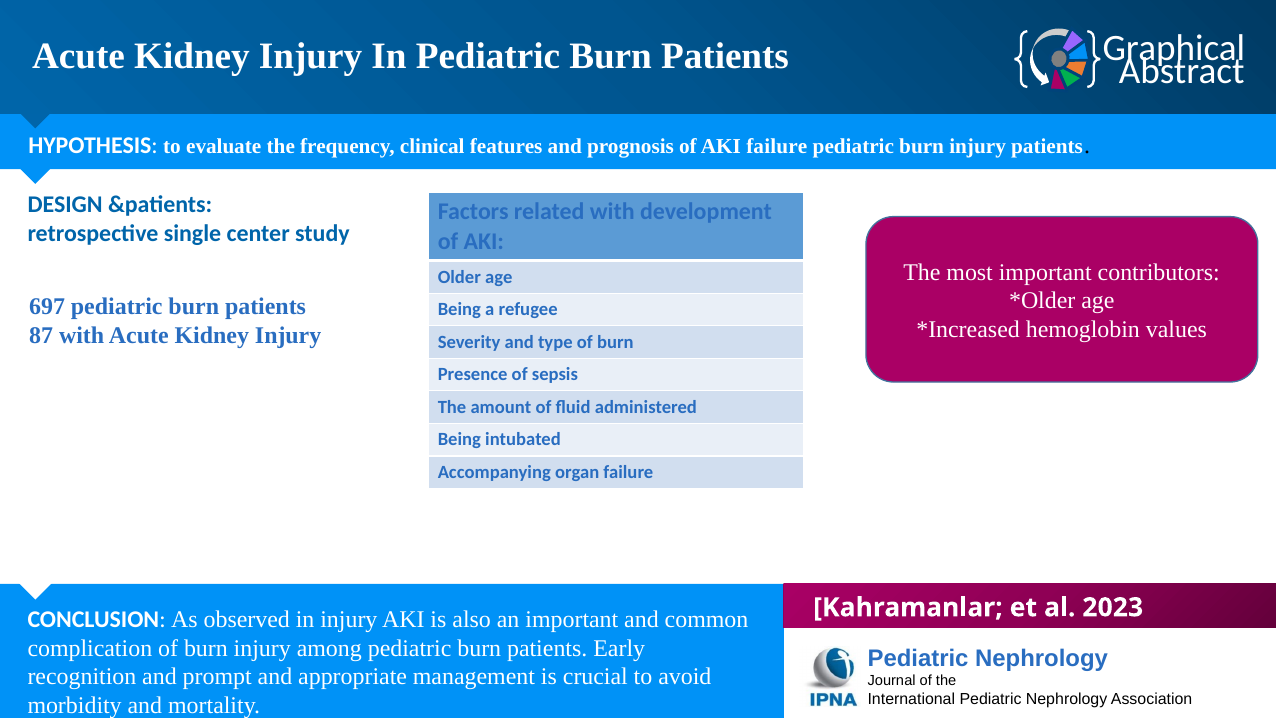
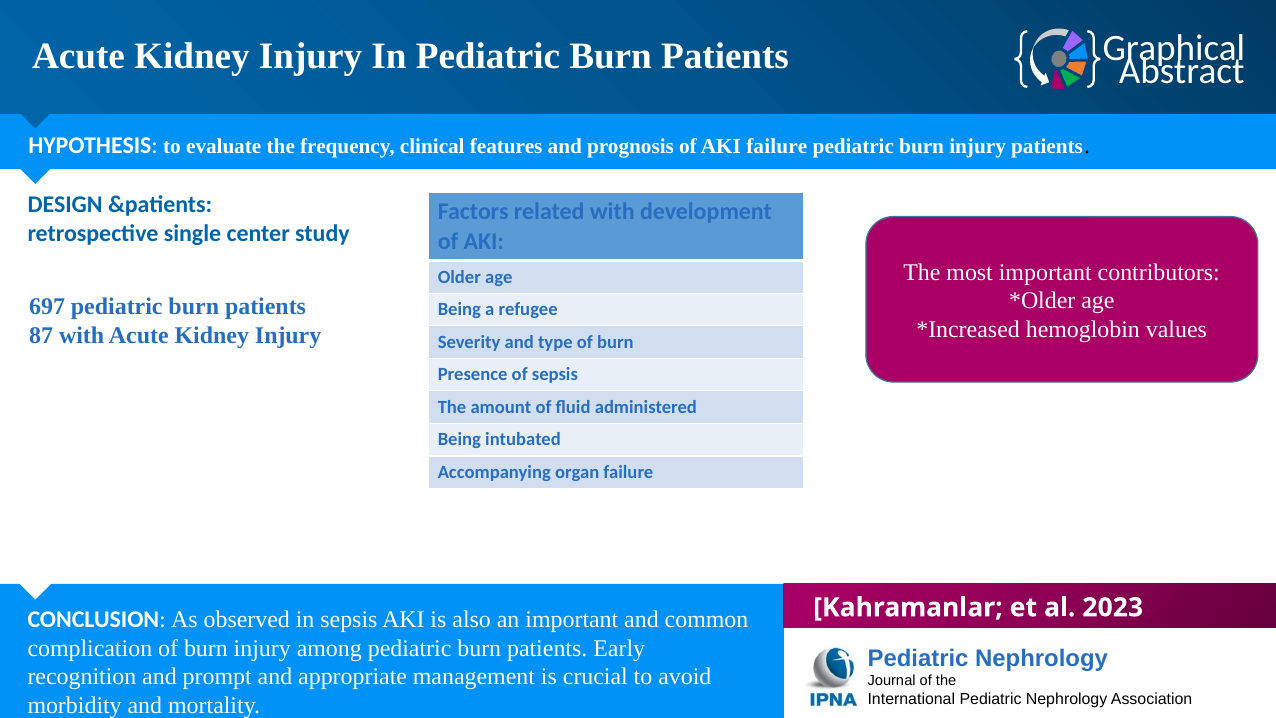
in injury: injury -> sepsis (349, 619)
